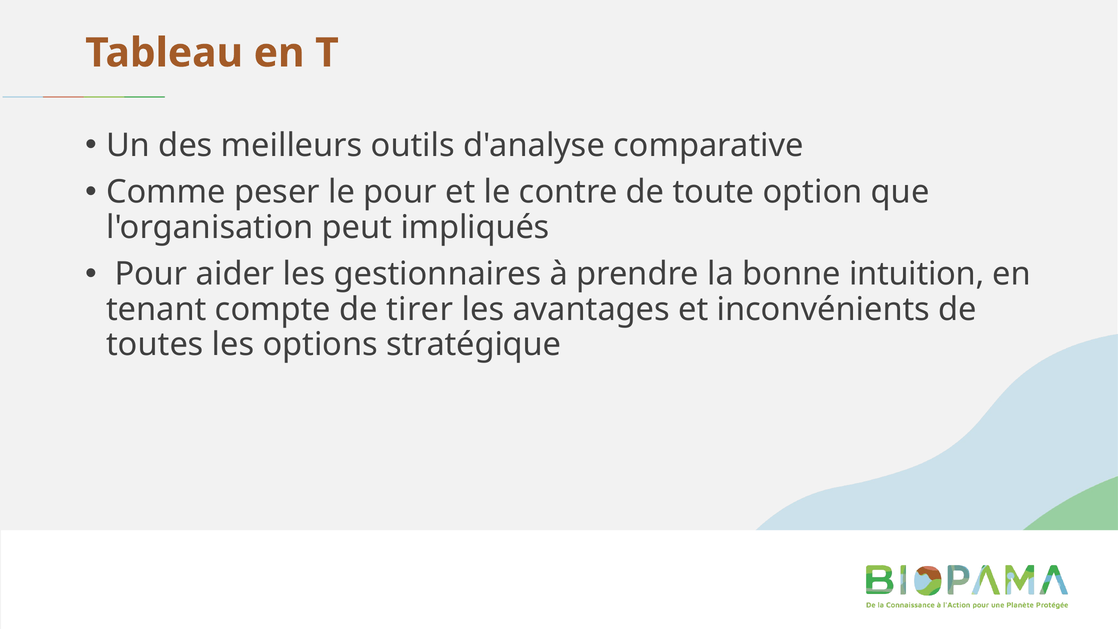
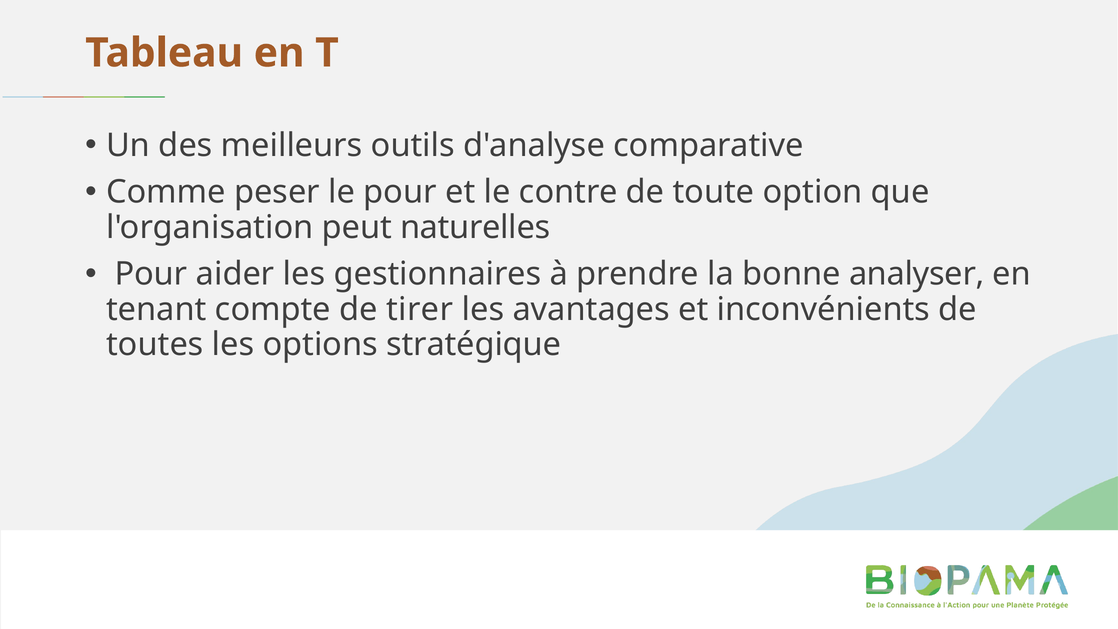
impliqués: impliqués -> naturelles (475, 227)
intuition: intuition -> analyser (917, 274)
